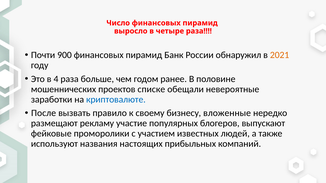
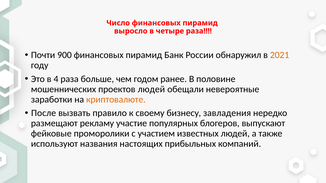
проектов списке: списке -> людей (151, 89)
криптовалюте colour: blue -> orange (116, 100)
вложенные: вложенные -> завладения (227, 113)
